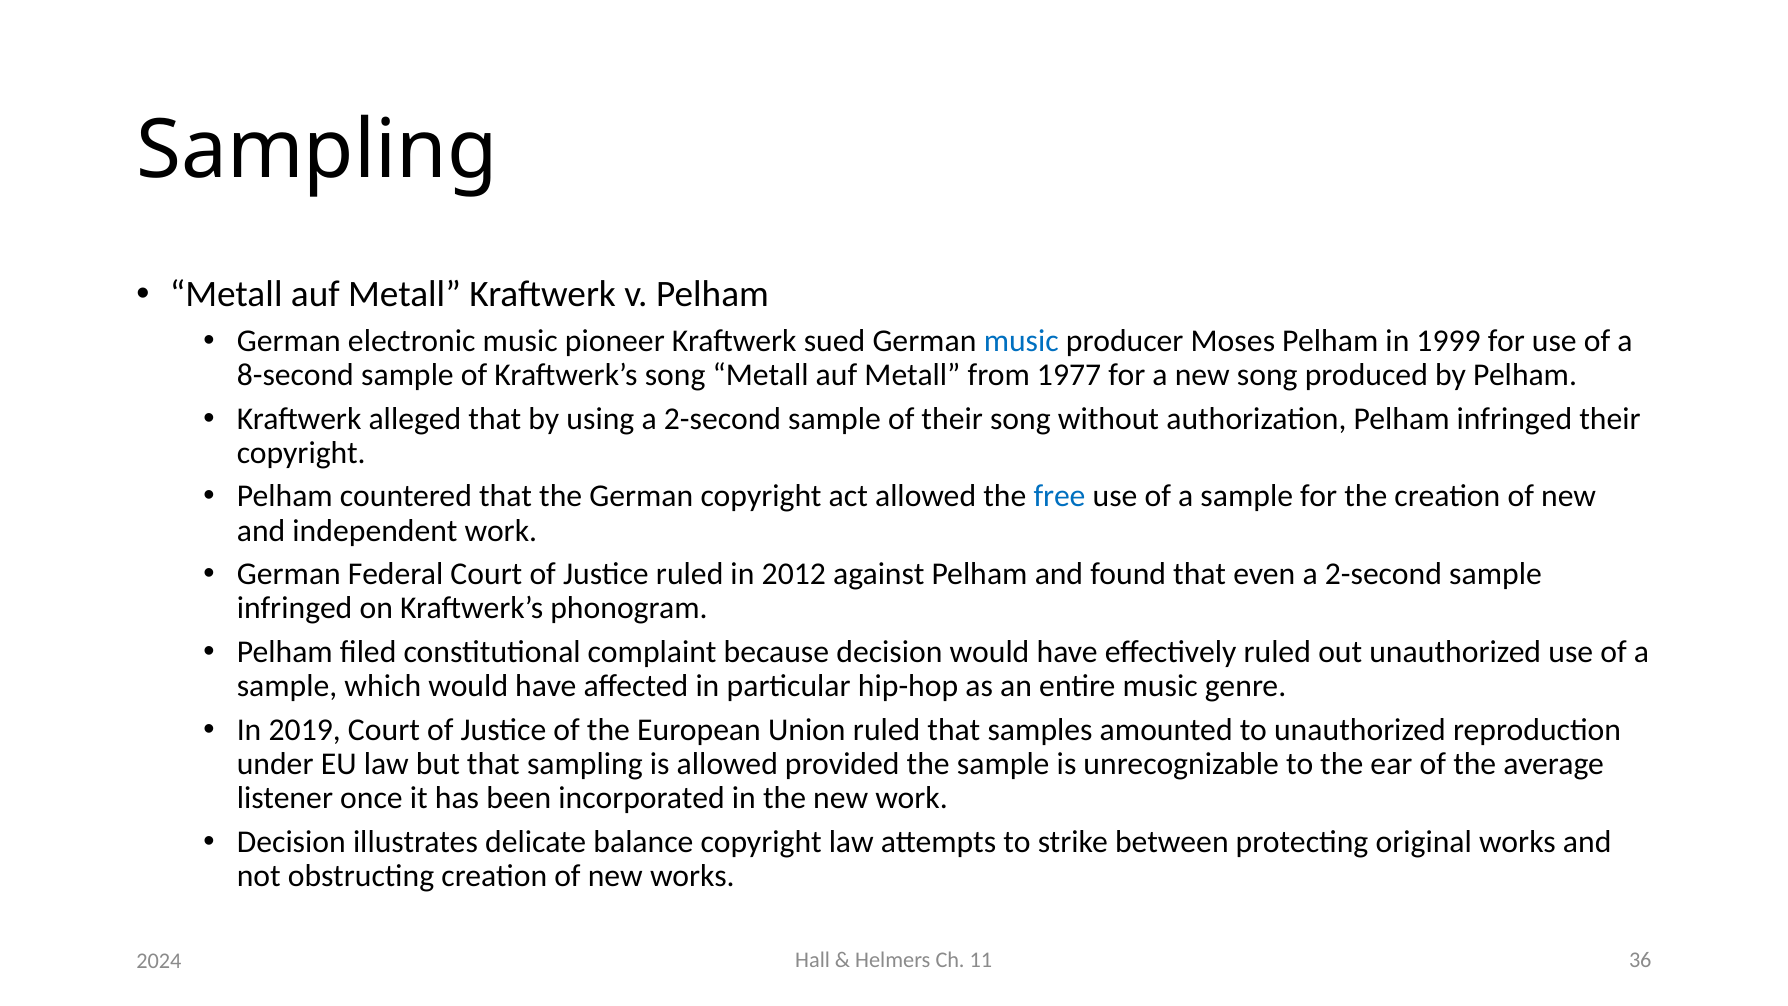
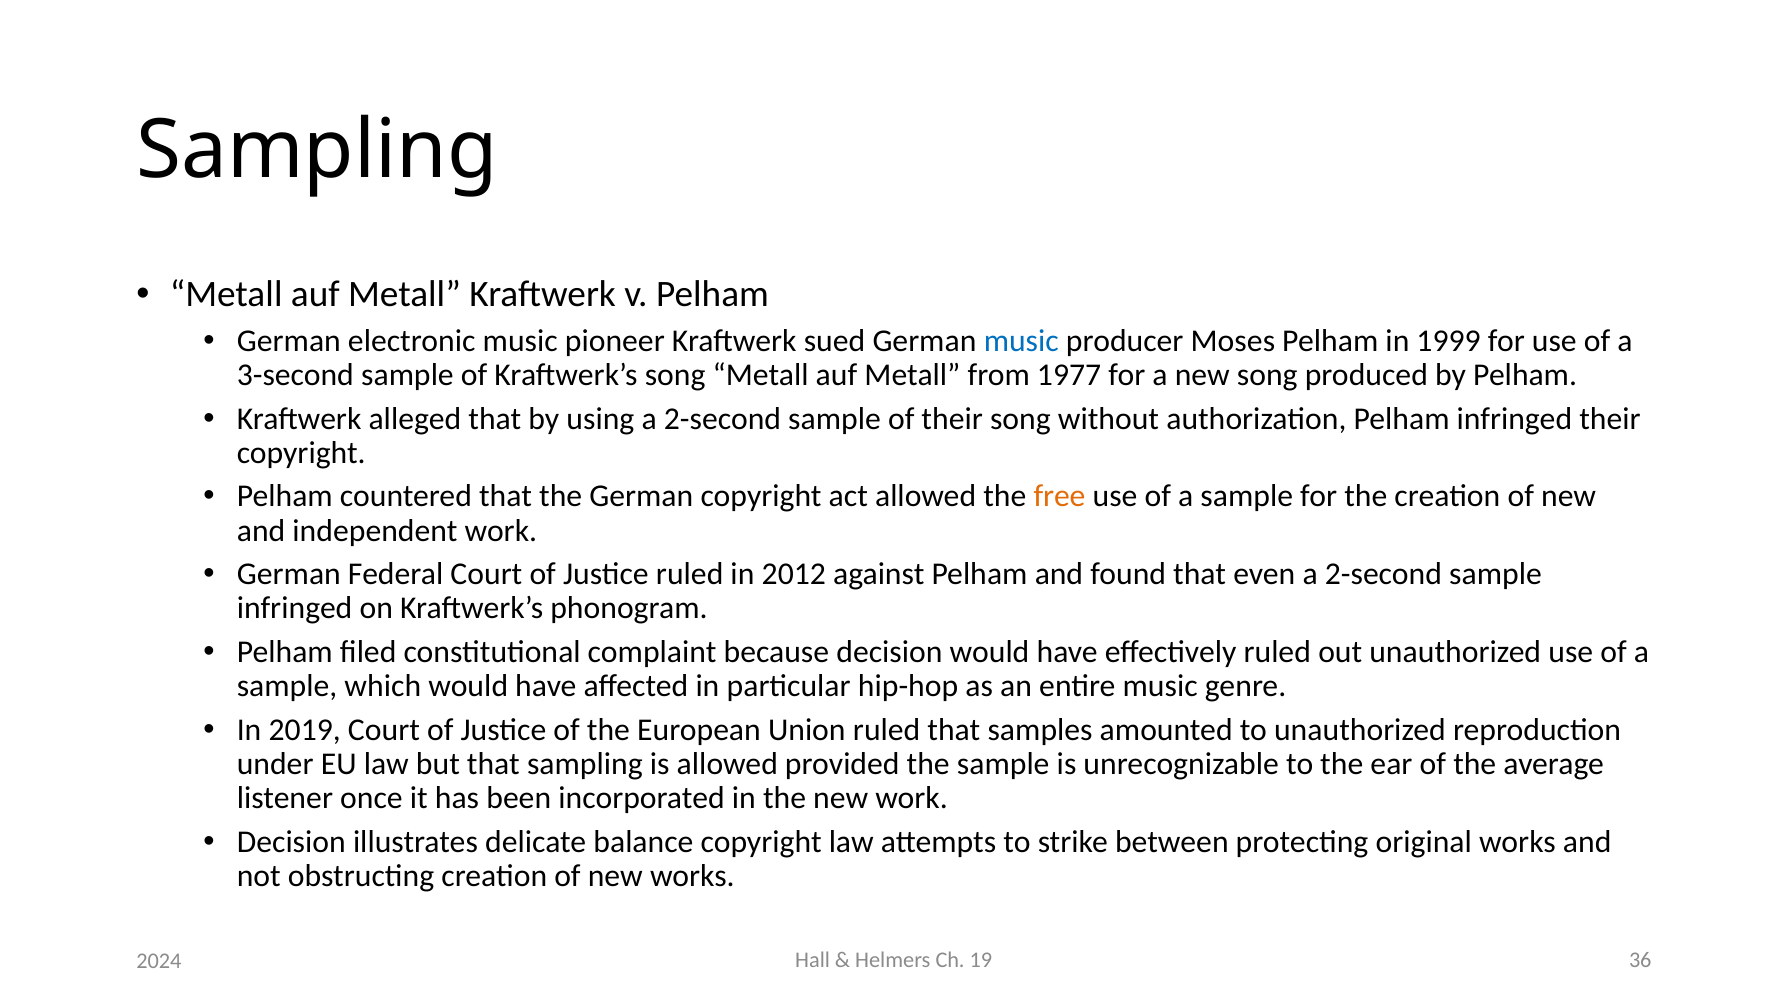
8-second: 8-second -> 3-second (295, 375)
free colour: blue -> orange (1060, 496)
11: 11 -> 19 (981, 960)
